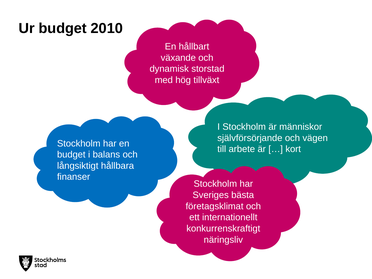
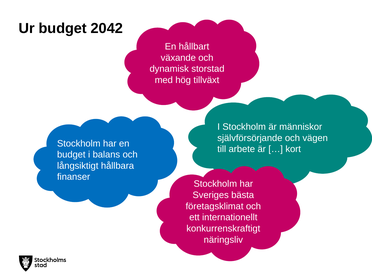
2010: 2010 -> 2042 (107, 28)
